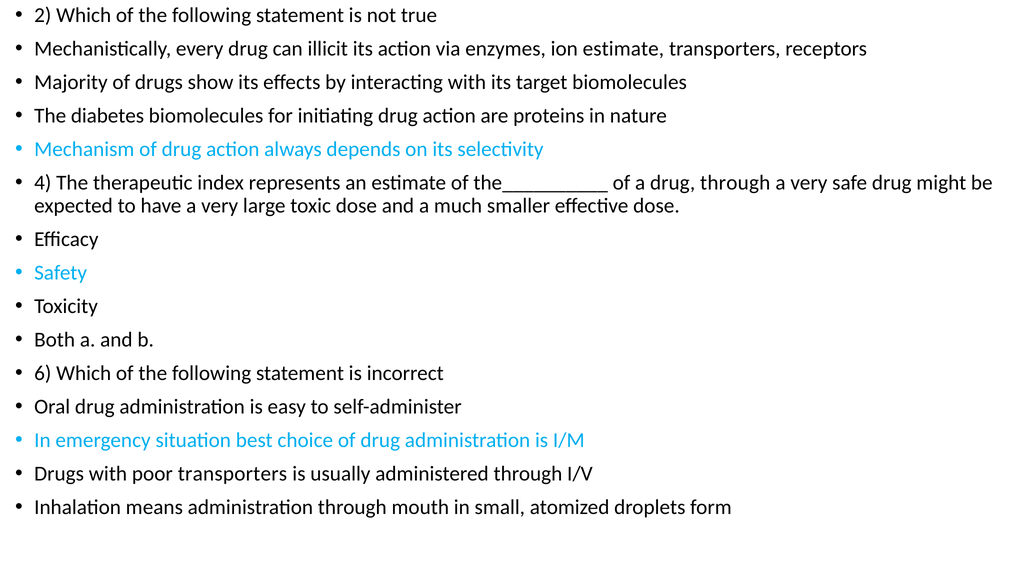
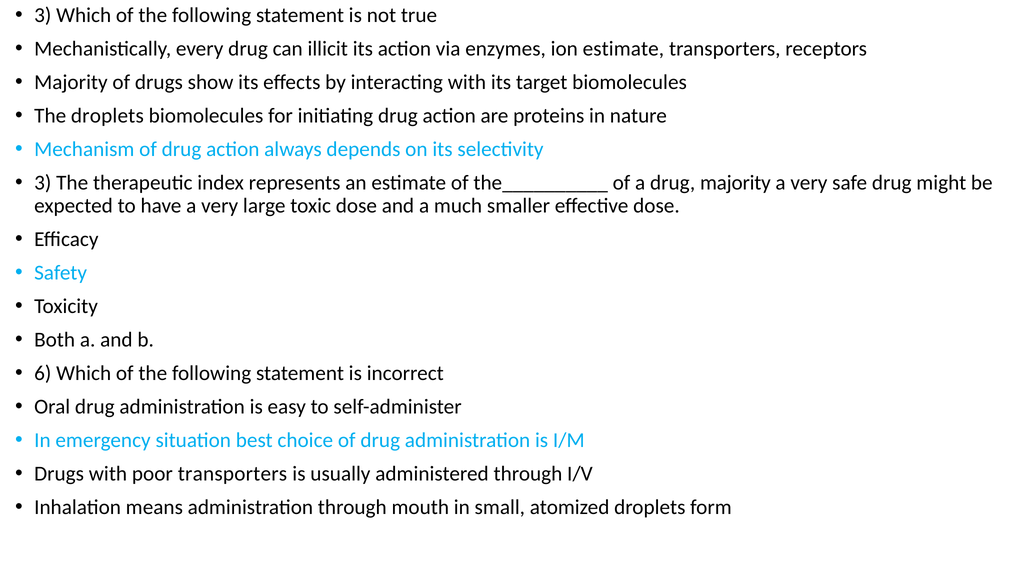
2: 2 -> 3 (43, 15)
The diabetes: diabetes -> droplets (107, 116)
4: 4 -> 3 (43, 183)
drug through: through -> majority (735, 183)
